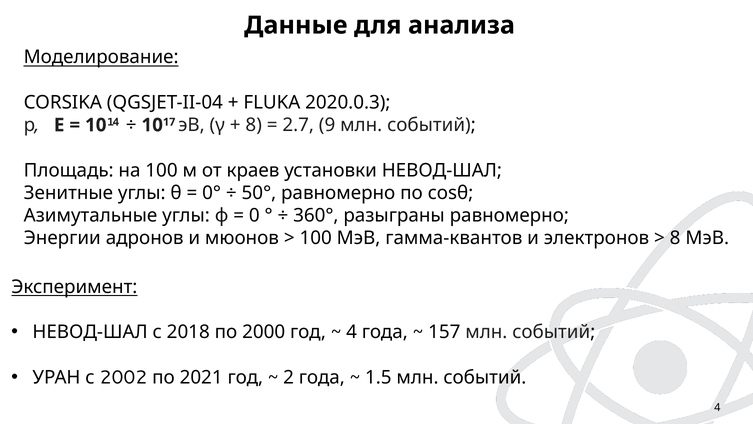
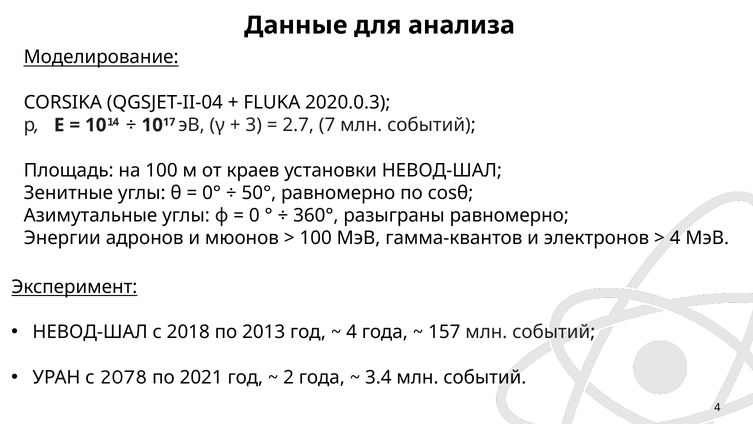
8: 8 -> 3 (254, 125)
9: 9 -> 7 (327, 125)
8: 8 -> 4 (675, 238)
2000: 2000 -> 2013 (264, 332)
2002: 2002 -> 2078 (123, 377)
1.5: 1.5 -> 3.4 (378, 377)
